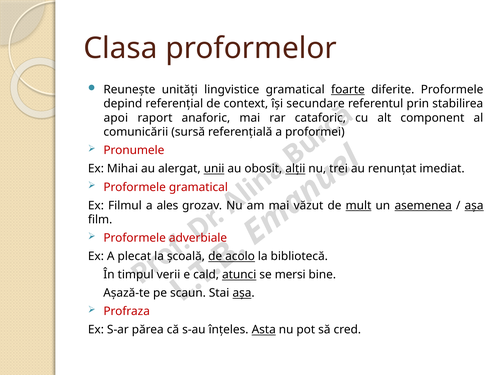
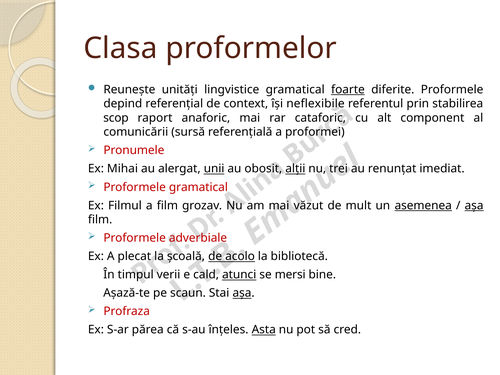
secundare: secundare -> neflexibile (316, 104)
apoi: apoi -> scop (116, 118)
a ales: ales -> film (167, 205)
mult underline: present -> none (358, 205)
